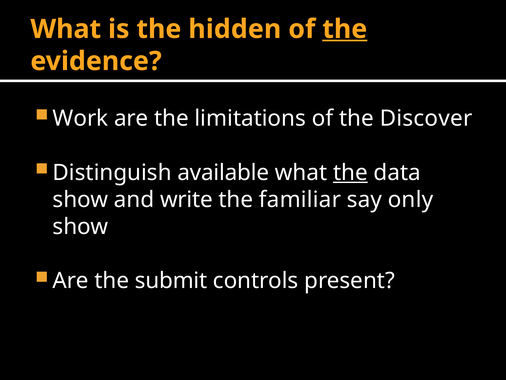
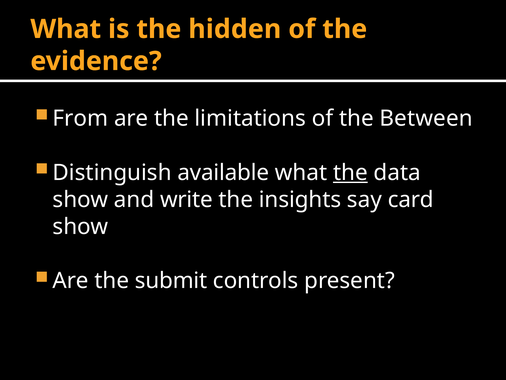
the underline: present -> none (345, 29)
Work: Work -> From (80, 118)
Discover: Discover -> Between (426, 118)
familiar: familiar -> insights (300, 199)
only: only -> card (411, 199)
